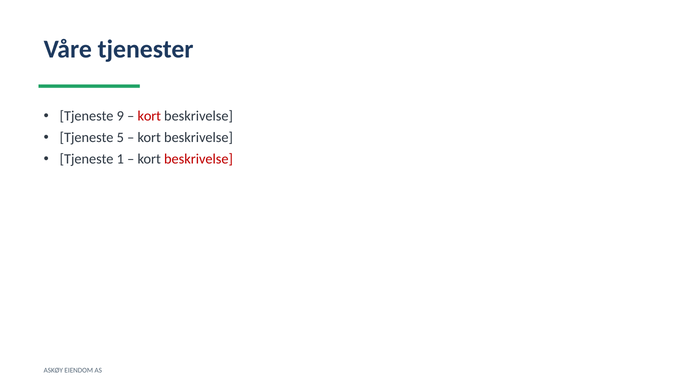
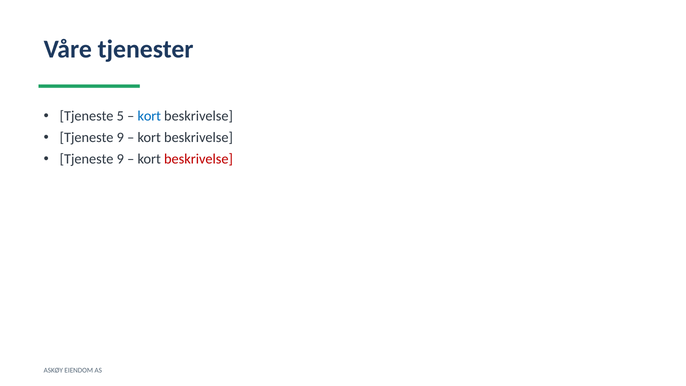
9: 9 -> 5 (120, 116)
kort colour: red -> blue (149, 116)
5: 5 -> 9 (120, 138)
1: 1 -> 9 (120, 159)
